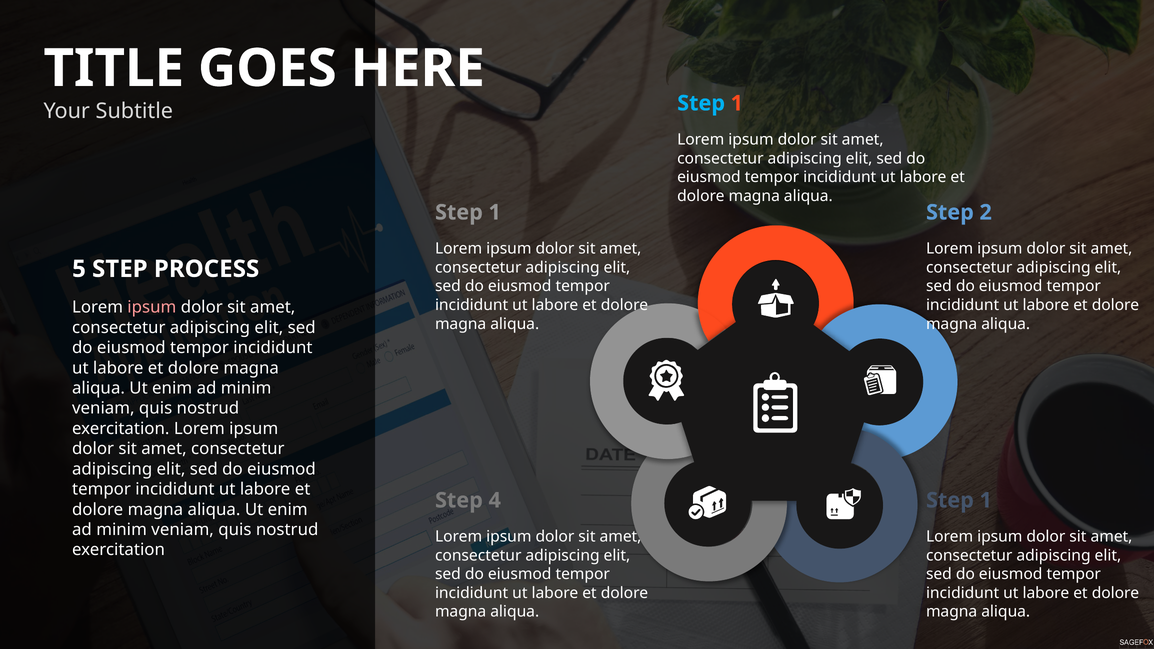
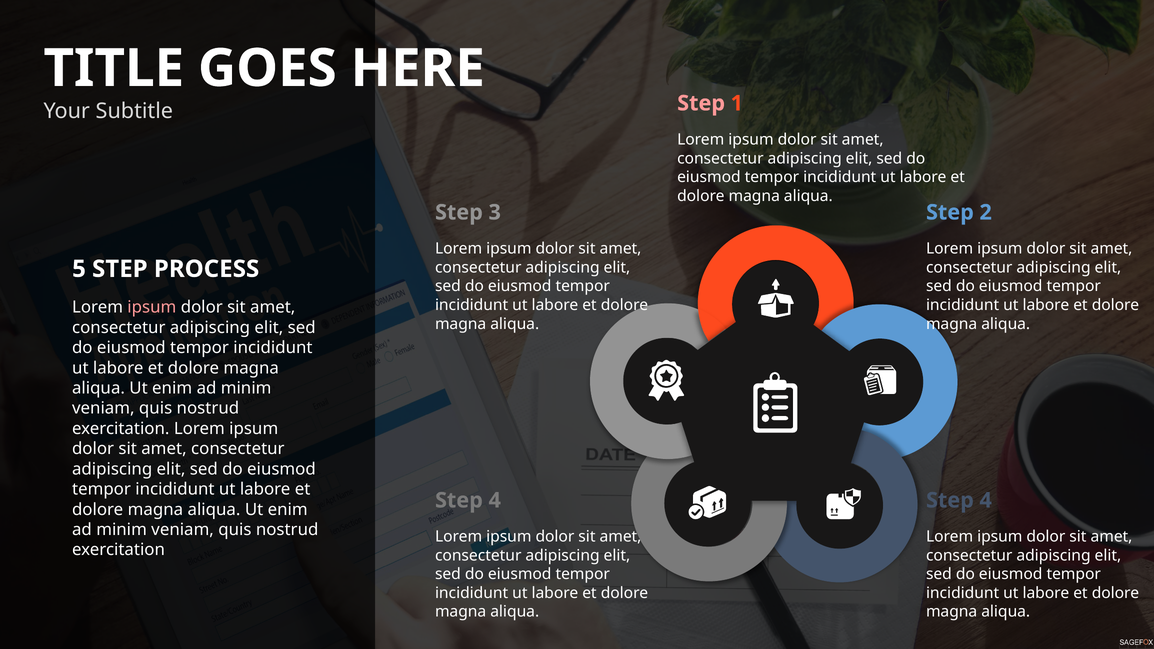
Step colour: light blue -> pink (701, 103)
1: 1 -> 3 (495, 212)
1: 1 -> 4 (986, 500)
